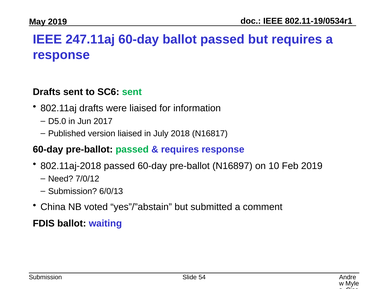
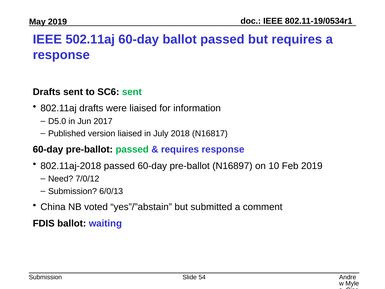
247.11aj: 247.11aj -> 502.11aj (90, 39)
